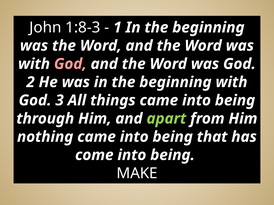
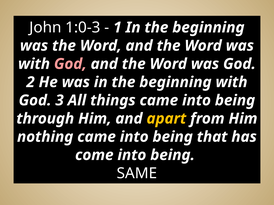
1:8-3: 1:8-3 -> 1:0-3 (83, 28)
apart colour: light green -> yellow (166, 119)
MAKE: MAKE -> SAME (137, 174)
